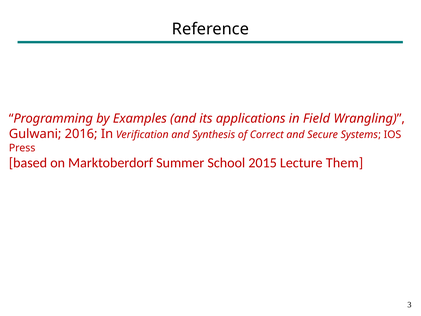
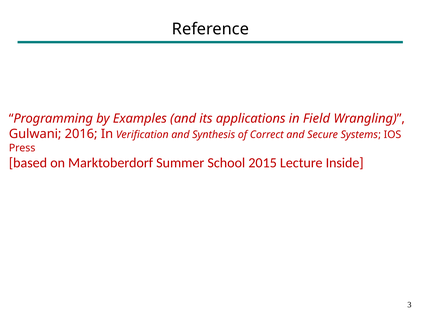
Them: Them -> Inside (345, 163)
